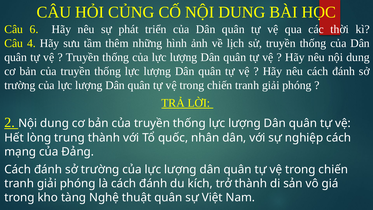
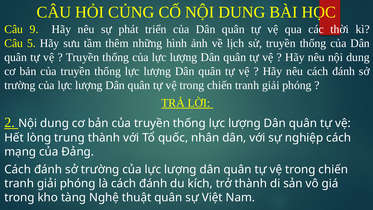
6: 6 -> 9 (34, 29)
4: 4 -> 5 (31, 43)
